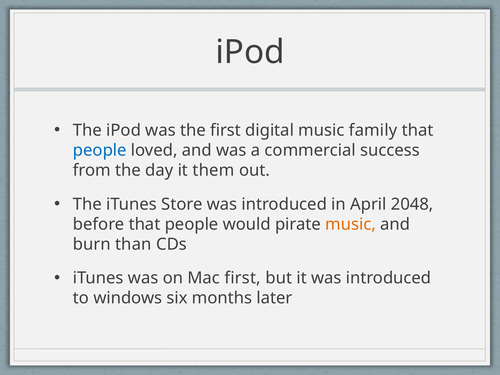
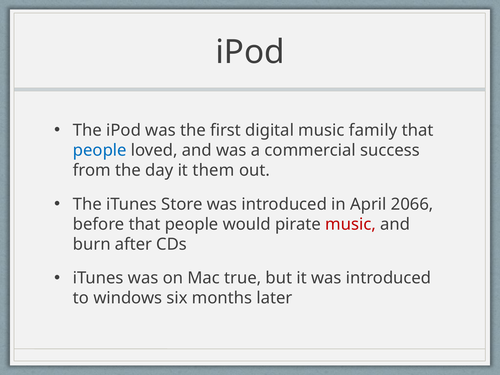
2048: 2048 -> 2066 (412, 204)
music colour: orange -> red (351, 224)
than: than -> after (133, 244)
Mac first: first -> true (243, 278)
